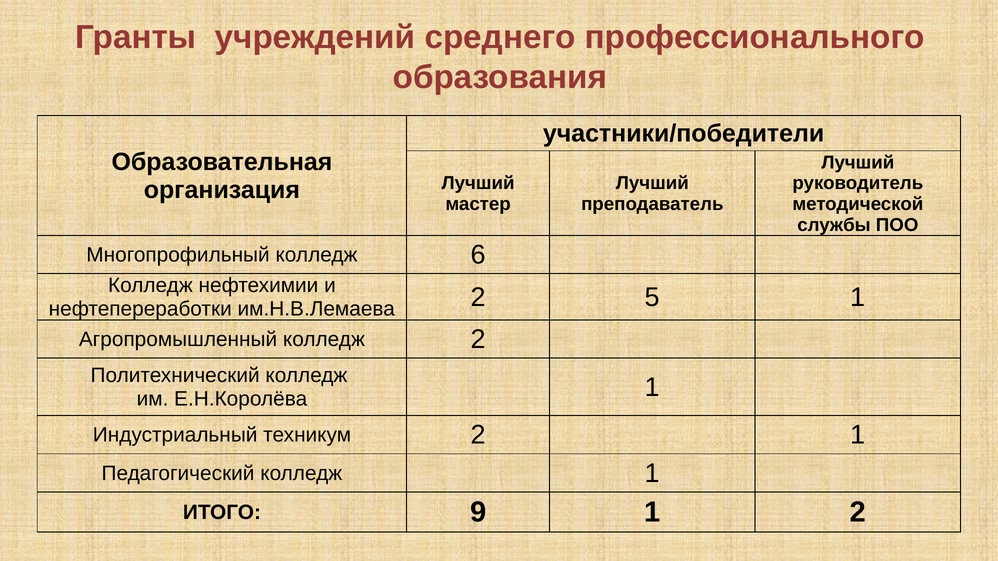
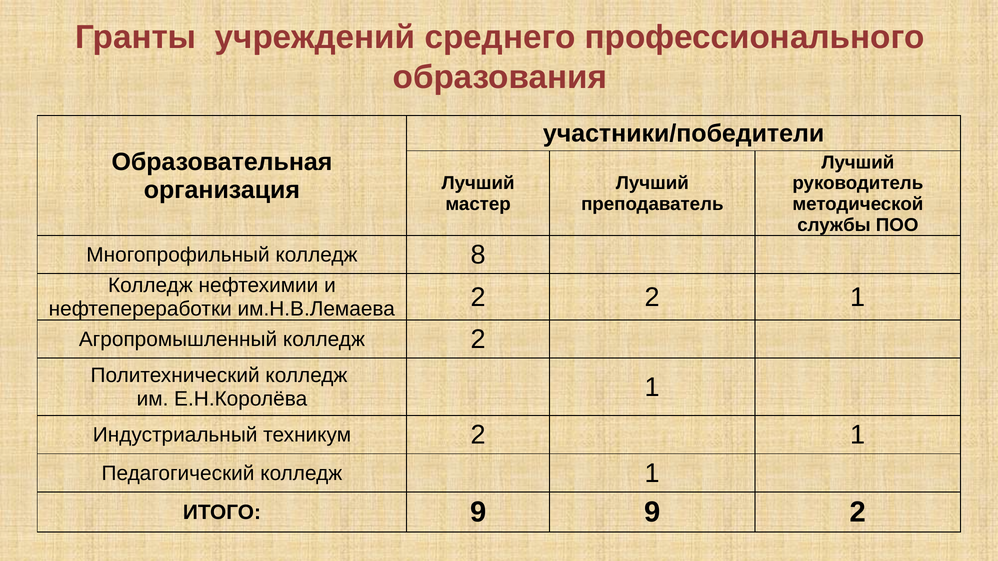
6: 6 -> 8 (478, 255)
2 5: 5 -> 2 (652, 297)
9 1: 1 -> 9 (652, 513)
